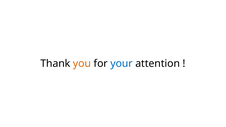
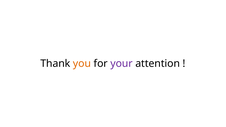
your colour: blue -> purple (122, 63)
